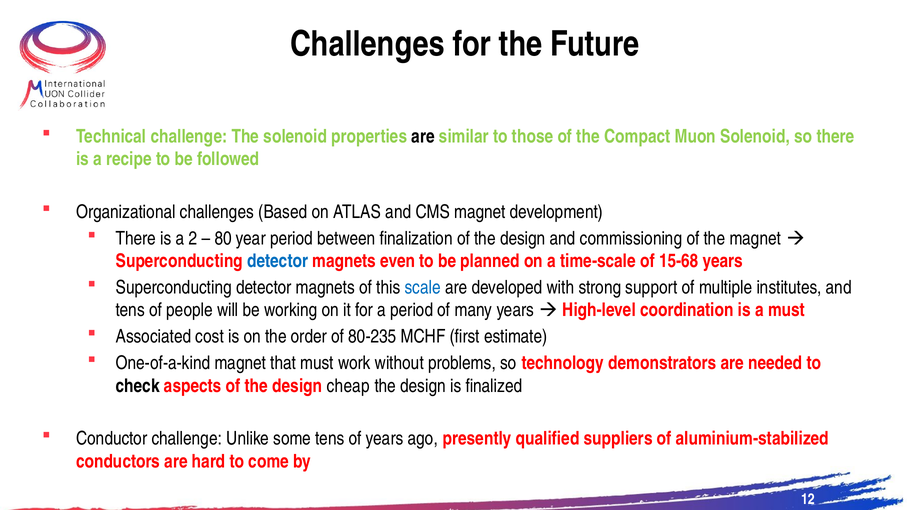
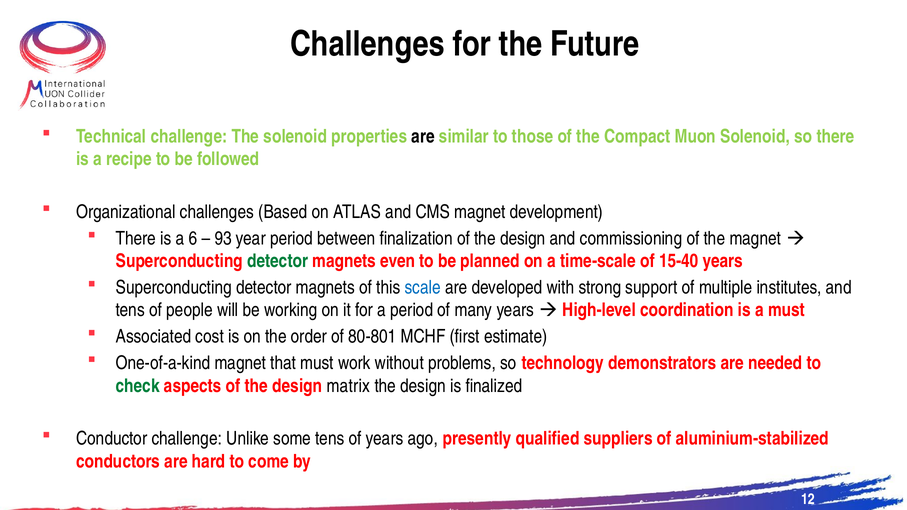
2: 2 -> 6 (193, 239)
80: 80 -> 93 (223, 239)
detector colour: blue -> green (278, 261)
15-68: 15-68 -> 15-40 (679, 261)
80-235: 80-235 -> 80-801 (372, 337)
check colour: black -> green (138, 386)
cheap: cheap -> matrix (348, 386)
